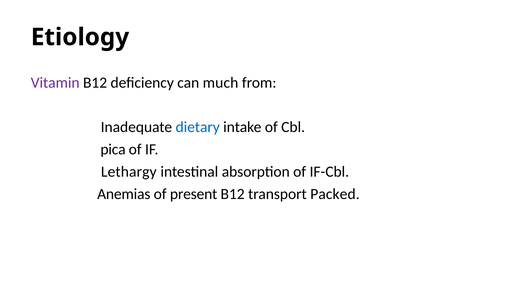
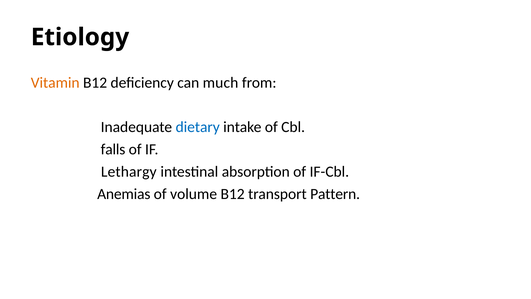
Vitamin colour: purple -> orange (55, 83)
pica: pica -> falls (113, 149)
present: present -> volume (194, 194)
Packed: Packed -> Pattern (335, 194)
